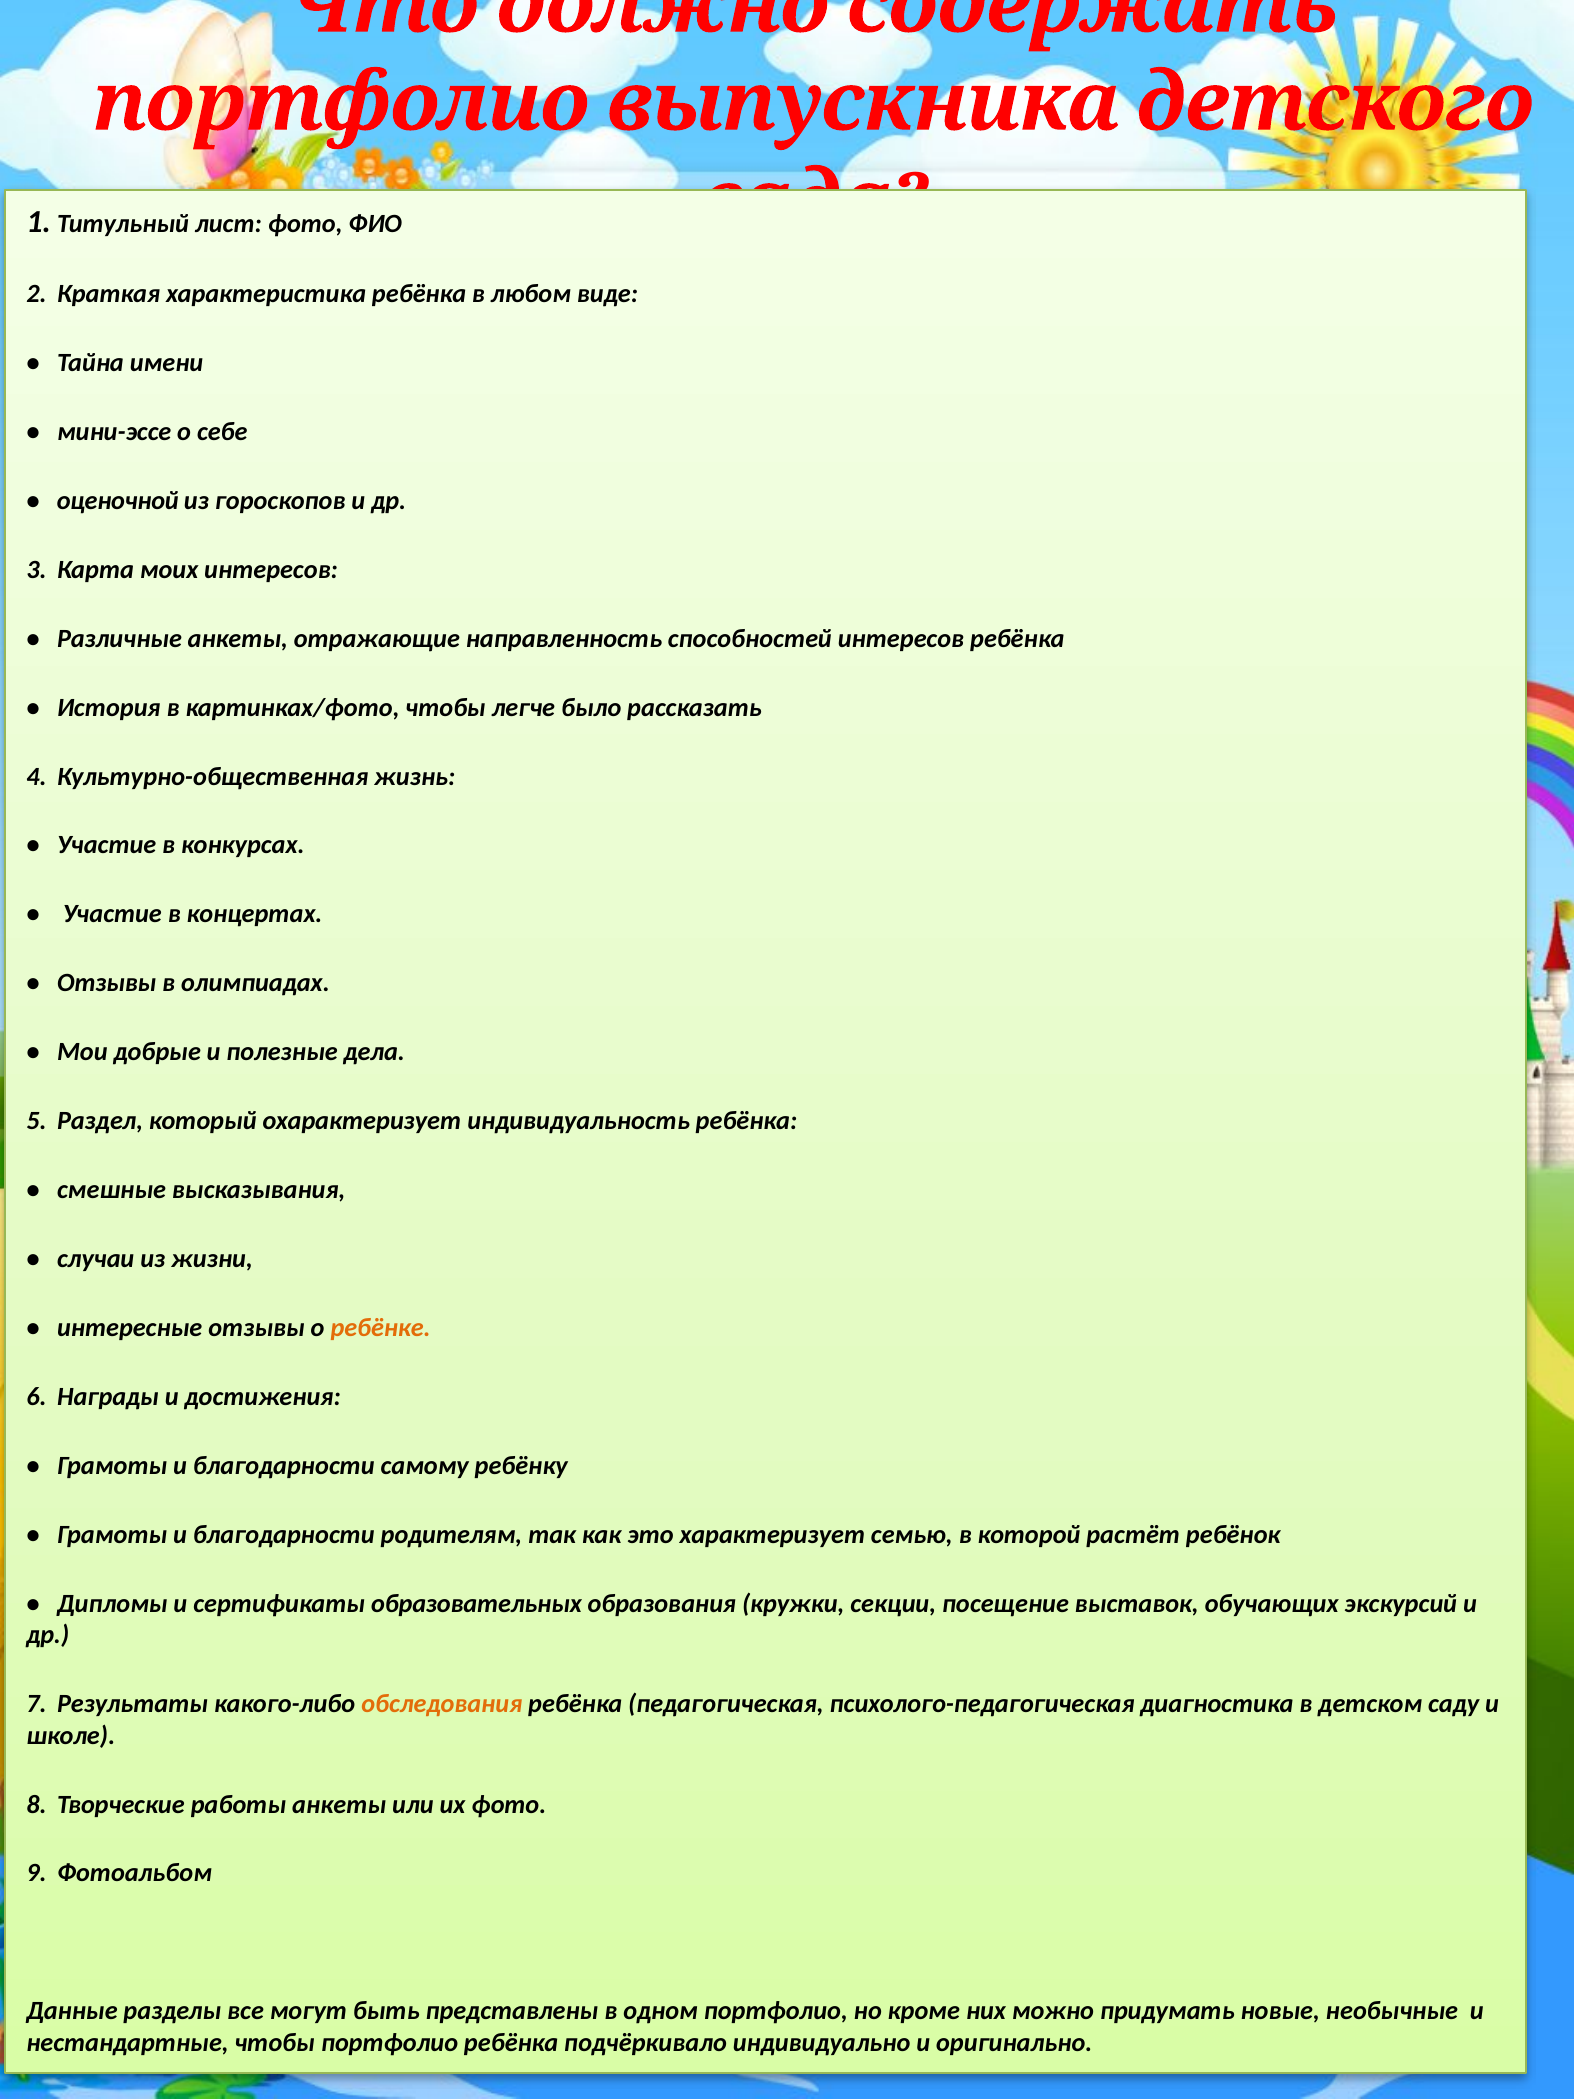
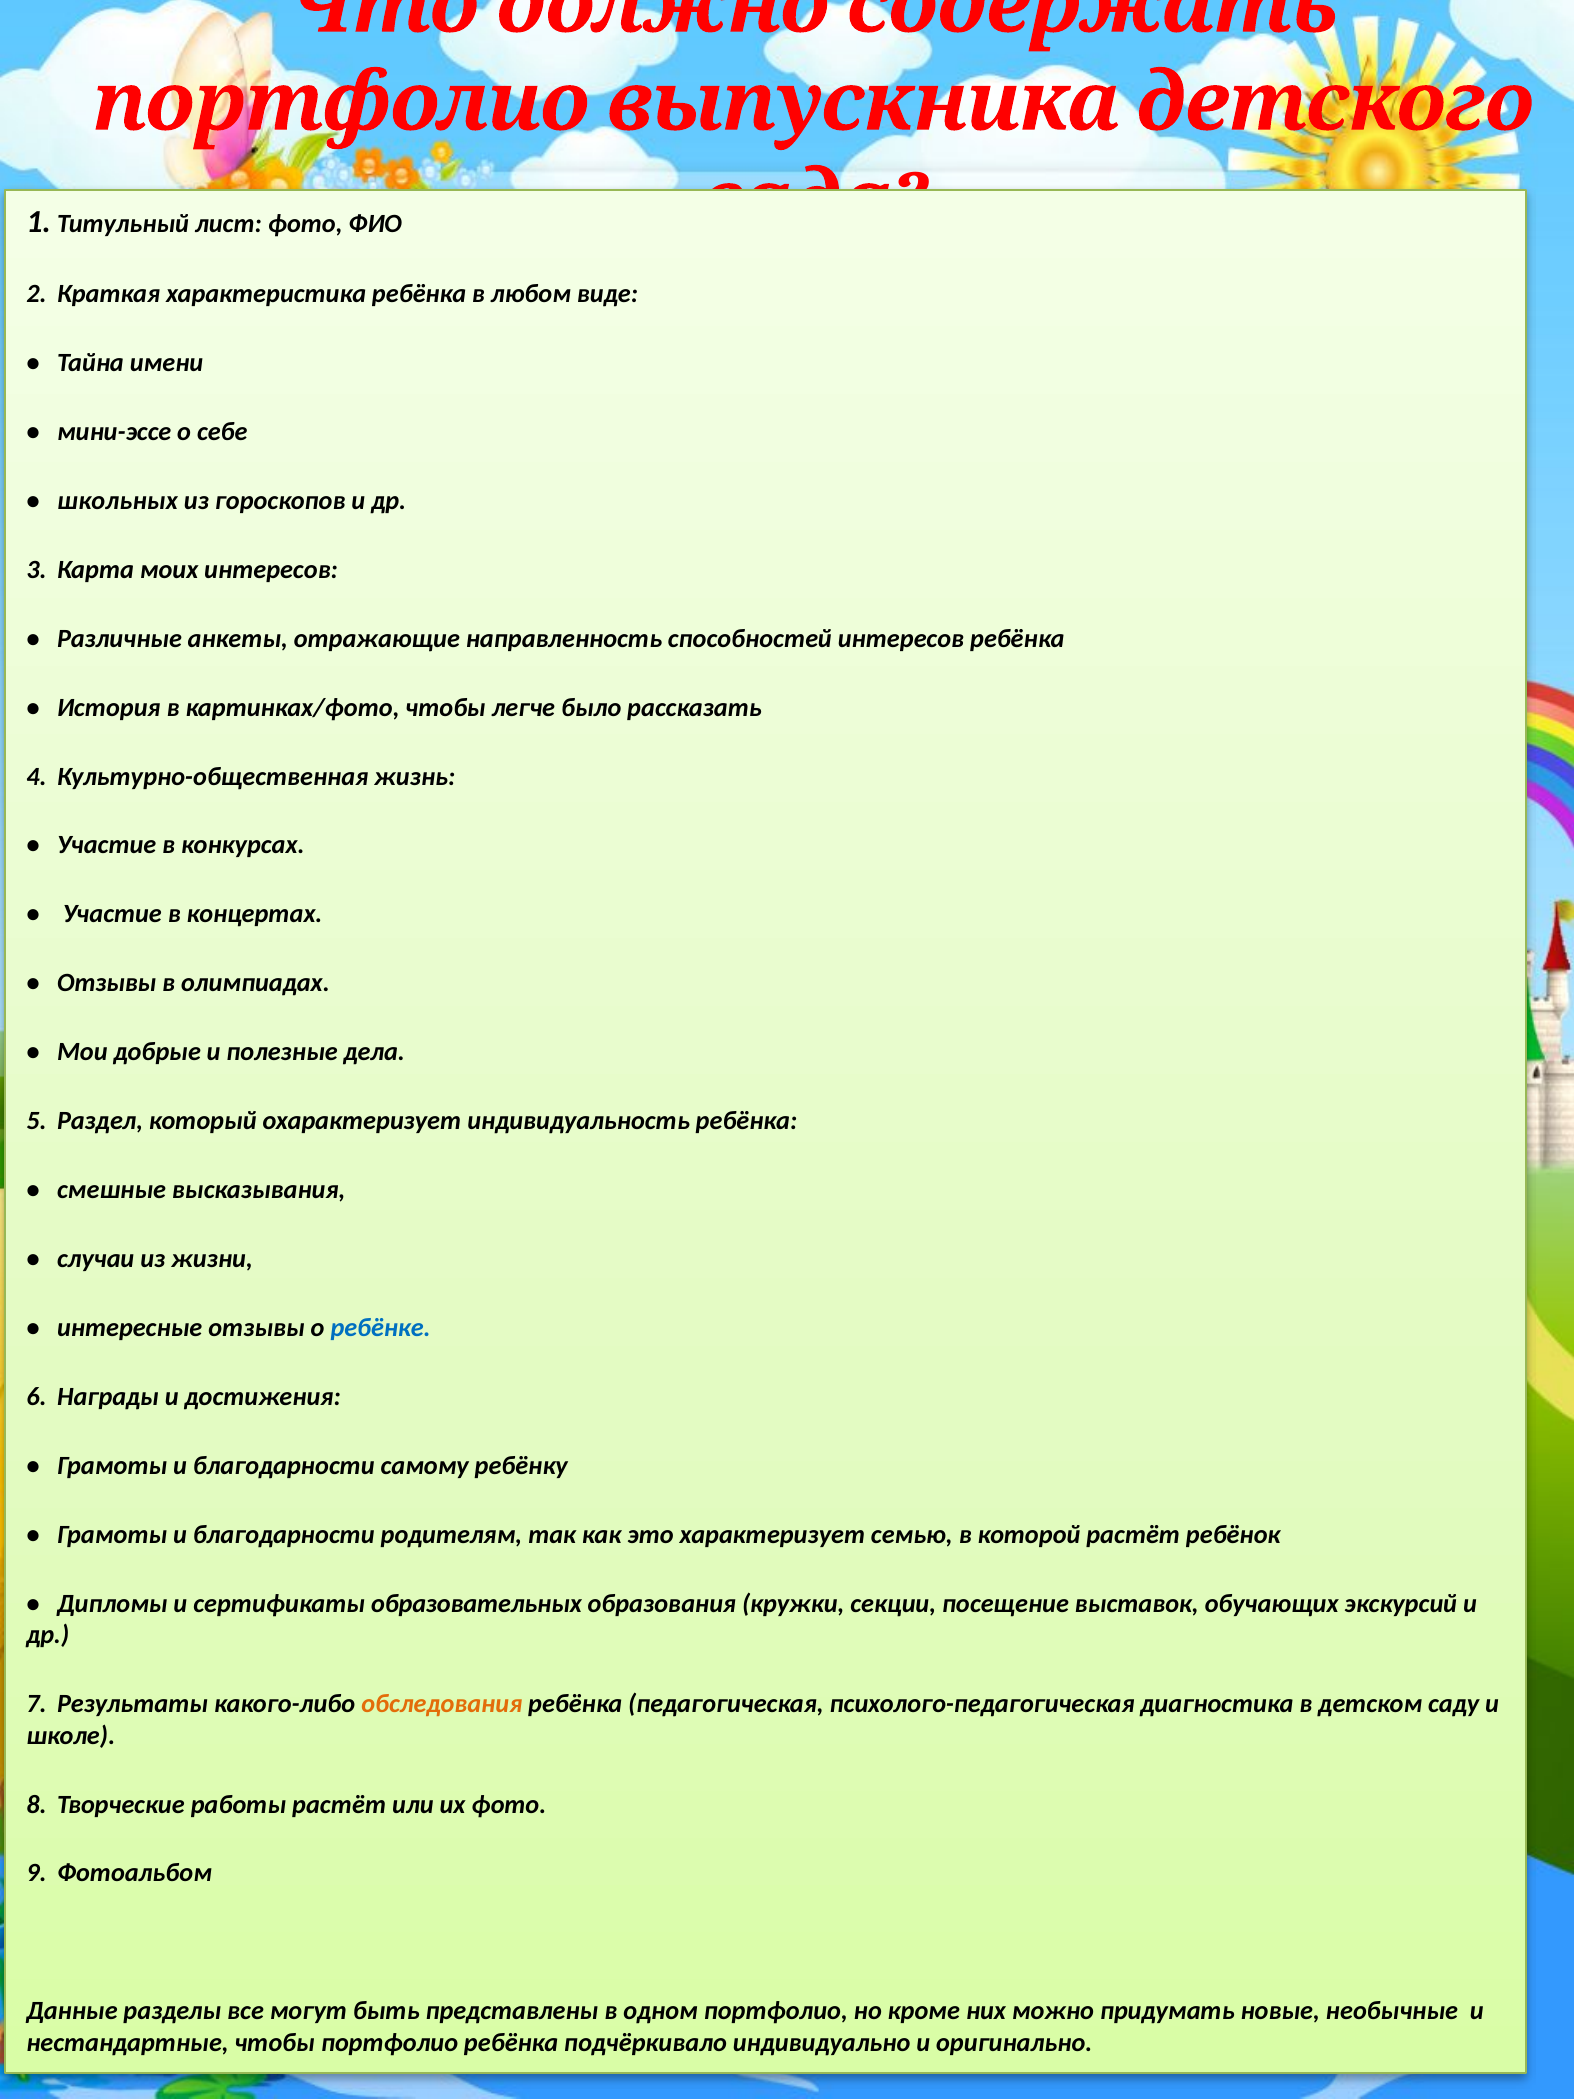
оценочной: оценочной -> школьных (118, 501)
ребёнке colour: orange -> blue (381, 1328)
работы анкеты: анкеты -> растёт (339, 1804)
